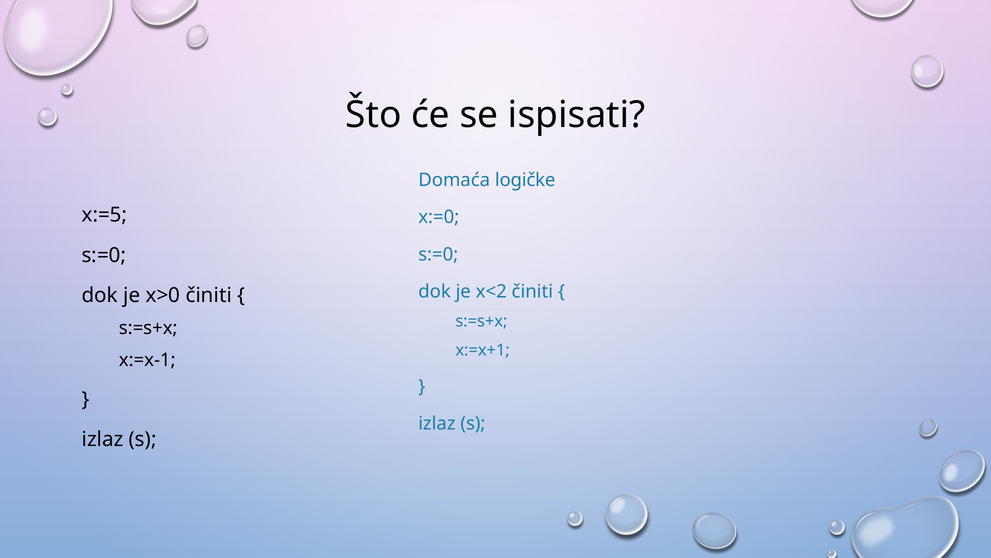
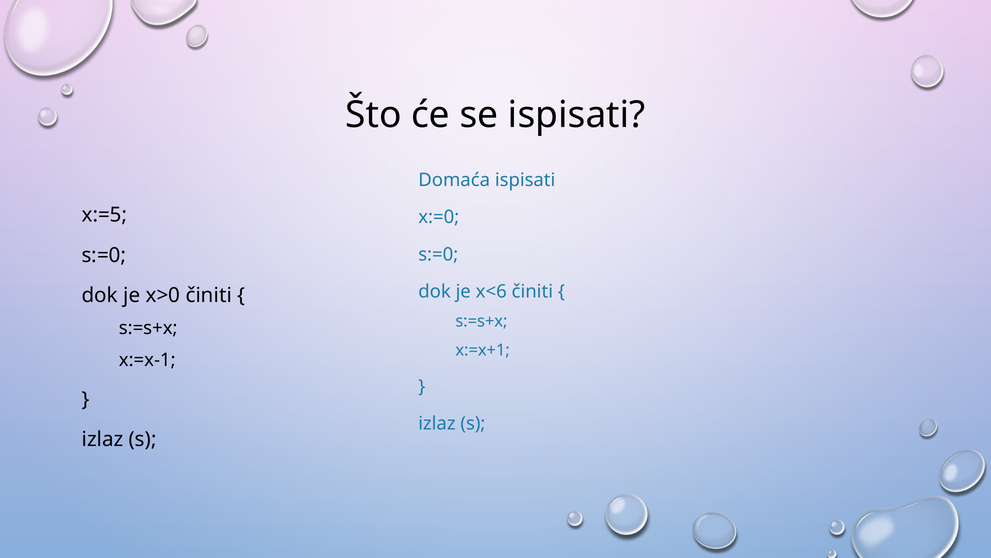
Domaća logičke: logičke -> ispisati (525, 180)
x<2: x<2 -> x<6 (491, 291)
